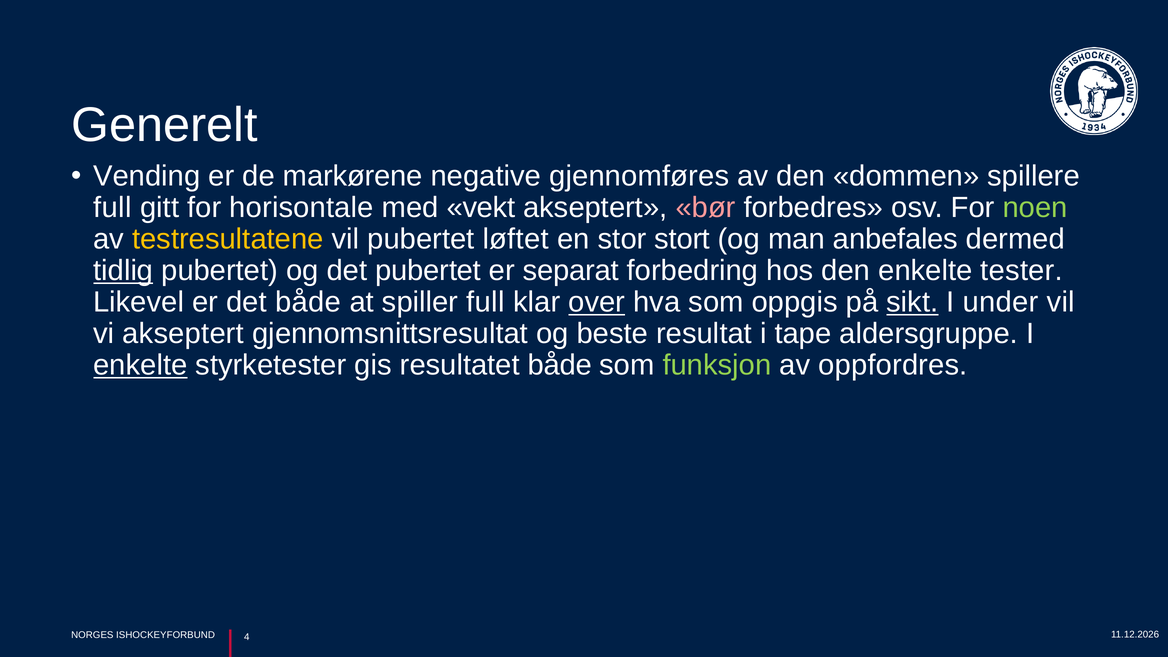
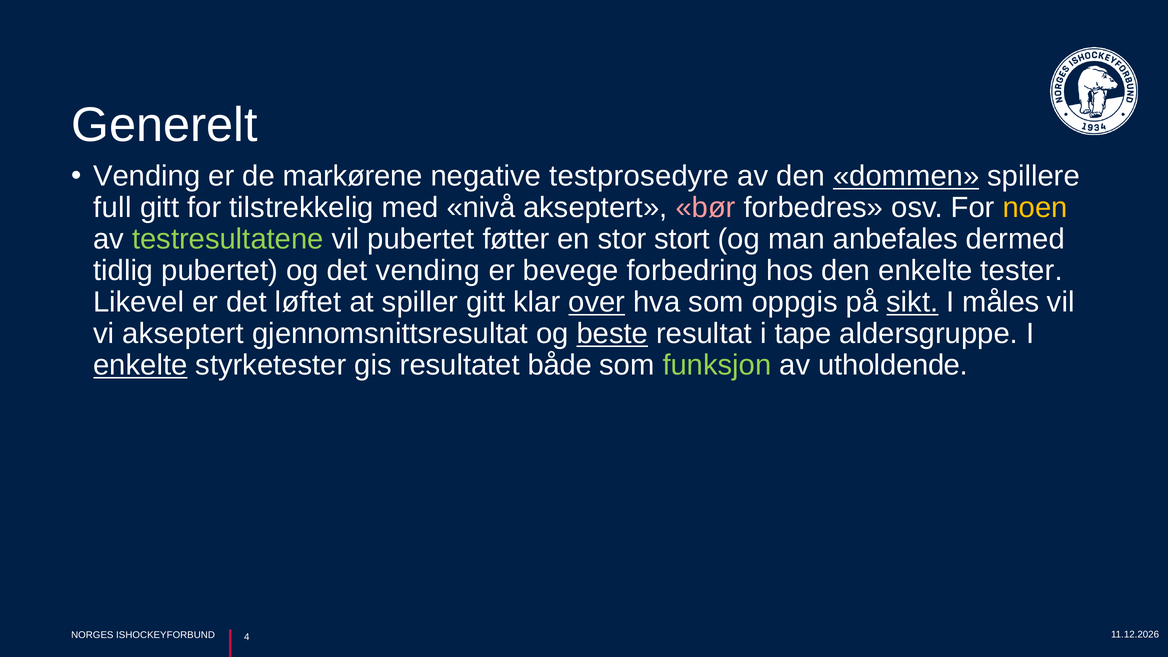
gjennomføres: gjennomføres -> testprosedyre (639, 176)
dommen underline: none -> present (906, 176)
horisontale: horisontale -> tilstrekkelig (302, 208)
vekt: vekt -> nivå (481, 208)
noen colour: light green -> yellow (1035, 208)
testresultatene colour: yellow -> light green (228, 239)
løftet: løftet -> føtter (516, 239)
tidlig underline: present -> none (123, 271)
det pubertet: pubertet -> vending (428, 271)
separat: separat -> bevege (571, 271)
det både: både -> løftet (308, 302)
spiller full: full -> gitt (486, 302)
under: under -> måles (1001, 302)
beste underline: none -> present (612, 334)
oppfordres: oppfordres -> utholdende (893, 365)
